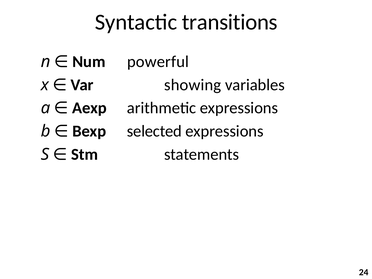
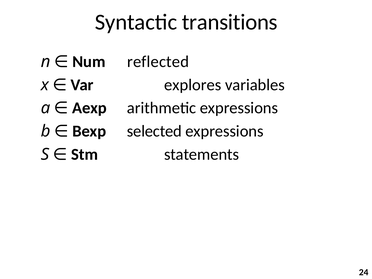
powerful: powerful -> reflected (158, 62)
showing: showing -> explores (193, 85)
